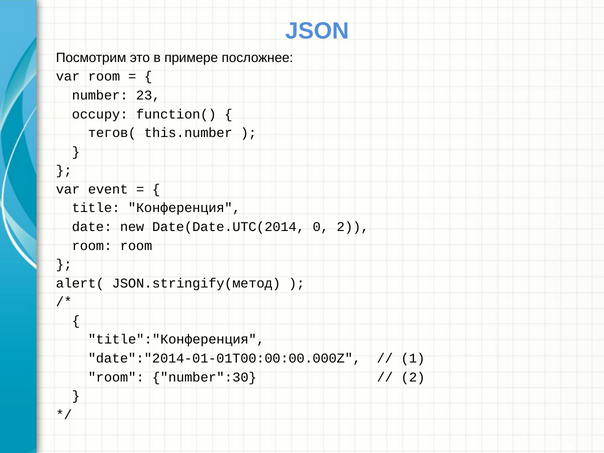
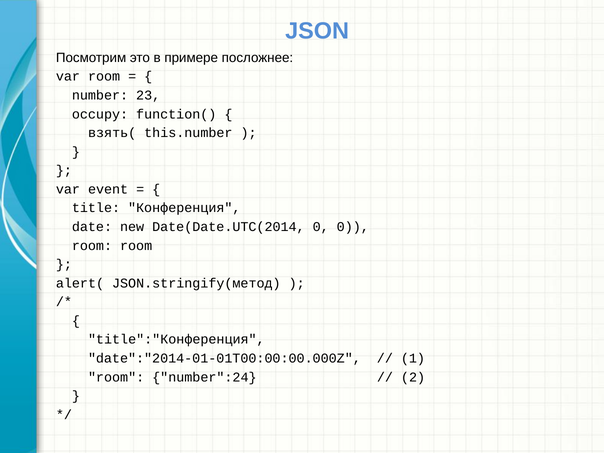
тегов(: тегов( -> взять( (112, 133)
0 2: 2 -> 0 (353, 227)
number":30: number":30 -> number":24 (204, 377)
